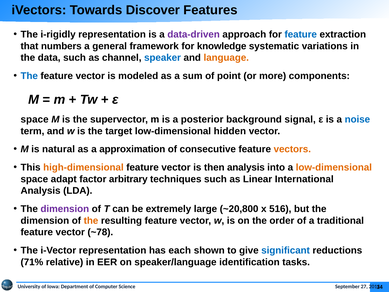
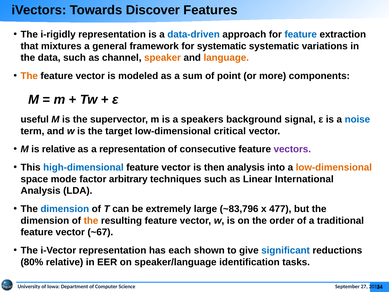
data-driven colour: purple -> blue (194, 34)
numbers: numbers -> mixtures (61, 46)
for knowledge: knowledge -> systematic (222, 46)
speaker colour: blue -> orange (163, 58)
The colour: blue -> orange (29, 76)
space: space -> useful (35, 119)
posterior: posterior -> speakers (202, 119)
hidden: hidden -> critical (230, 131)
is natural: natural -> relative (59, 149)
a approximation: approximation -> representation (132, 149)
vectors colour: orange -> purple (292, 149)
high-dimensional colour: orange -> blue (83, 167)
adapt: adapt -> mode (64, 179)
dimension colour: purple -> blue (65, 209)
~20,800: ~20,800 -> ~83,796 (239, 209)
516: 516 -> 477 (280, 209)
~78: ~78 -> ~67 (100, 232)
71%: 71% -> 80% (32, 262)
